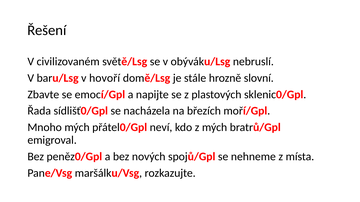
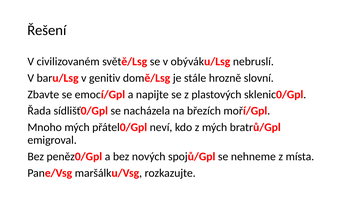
hovoří: hovoří -> genitiv (105, 78)
